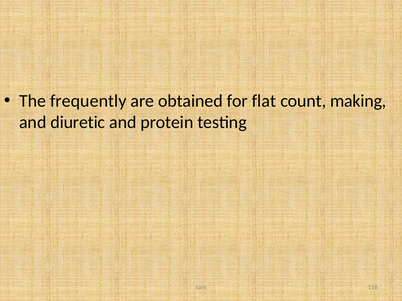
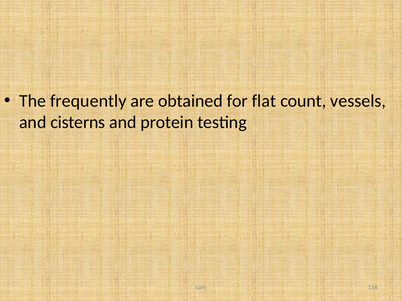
making: making -> vessels (358, 101)
diuretic: diuretic -> cisterns (78, 123)
